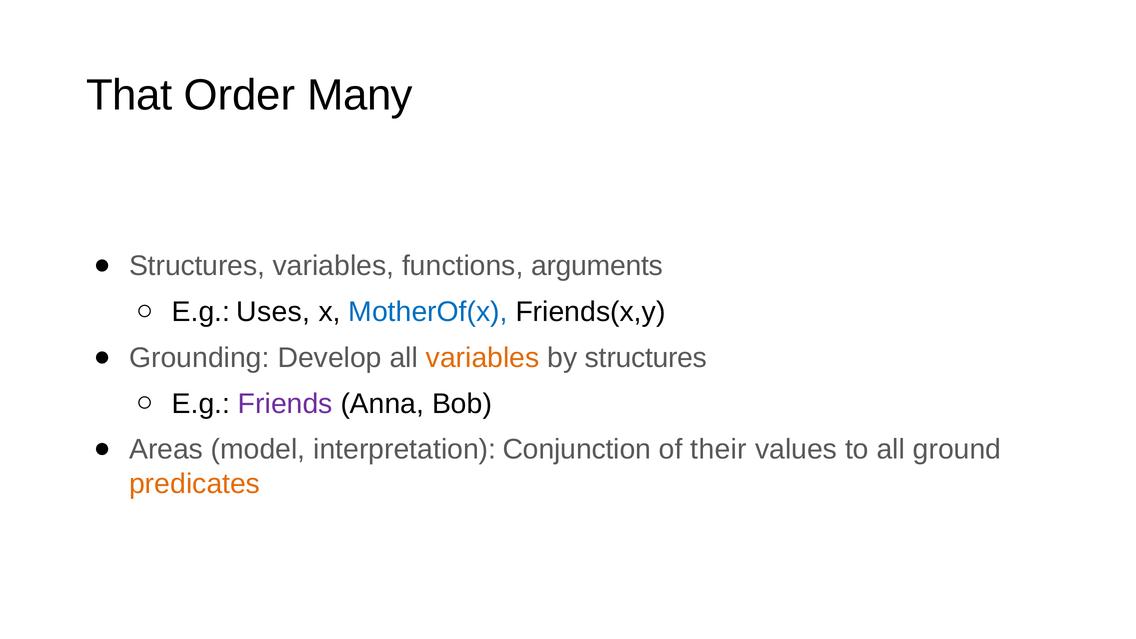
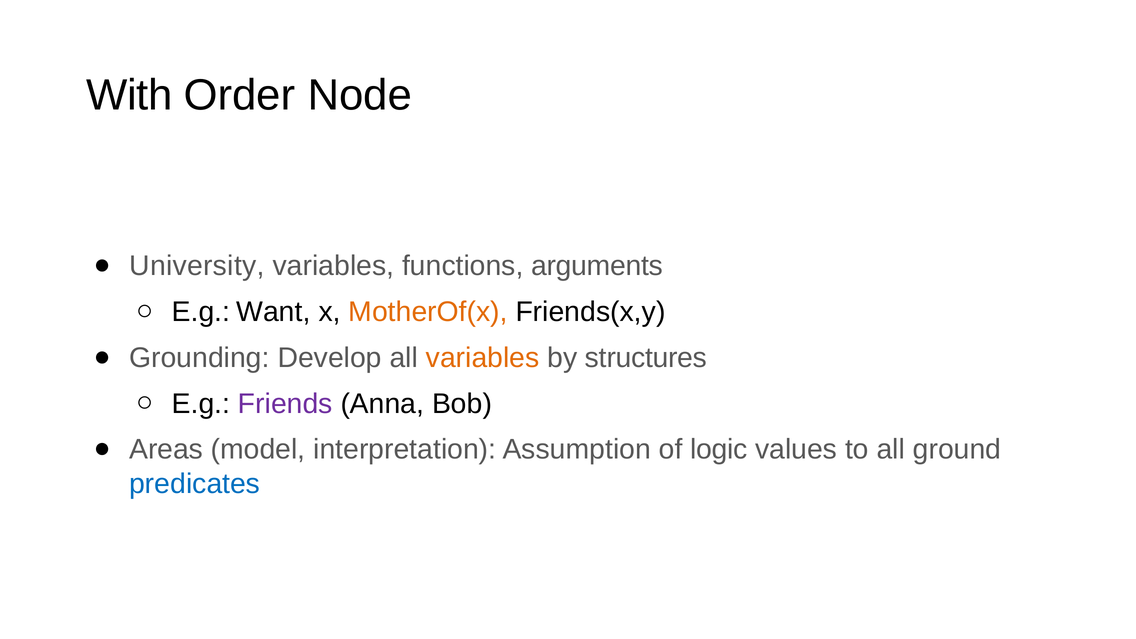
That: That -> With (129, 96)
Many: Many -> Node (360, 96)
Structures: Structures -> University (197, 266)
Uses: Uses -> Want (273, 312)
MotherOf(x colour: blue -> orange (428, 312)
Conjunction: Conjunction -> Assumption (577, 450)
their: their -> logic (719, 450)
predicates colour: orange -> blue (195, 484)
